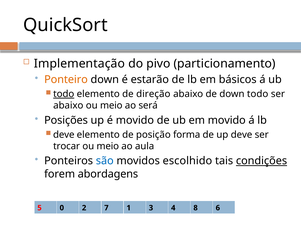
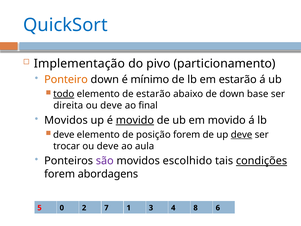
QuickSort colour: black -> blue (65, 25)
estarão: estarão -> mínimo (150, 80)
em básicos: básicos -> estarão (238, 80)
de direção: direção -> estarão (153, 94)
down todo: todo -> base (258, 94)
abaixo: abaixo -> direita (68, 105)
meio: meio -> deve (111, 105)
será: será -> final (148, 105)
Posições: Posições -> Movidos (66, 120)
movido underline: none -> present (135, 120)
posição forma: forma -> forem (187, 134)
deve underline: none -> present (242, 134)
meio: meio -> deve (108, 146)
são colour: blue -> purple (105, 161)
